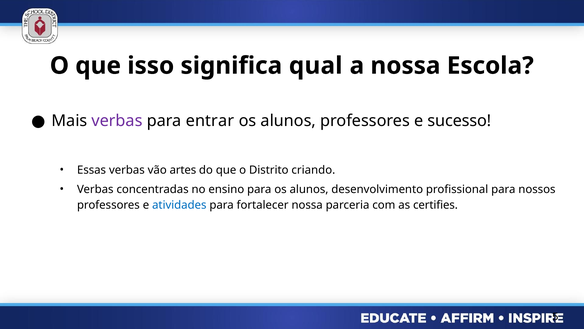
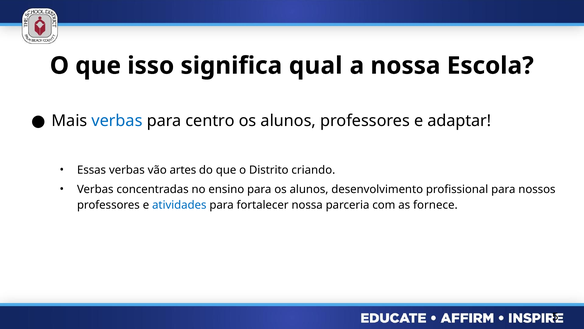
verbas colour: purple -> blue (117, 121)
entrar: entrar -> centro (210, 121)
sucesso: sucesso -> adaptar (459, 121)
certifies: certifies -> fornece (435, 205)
